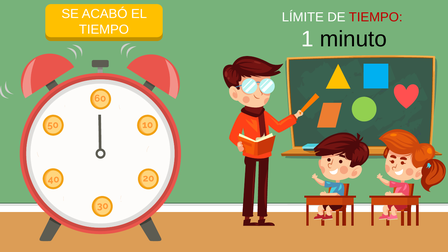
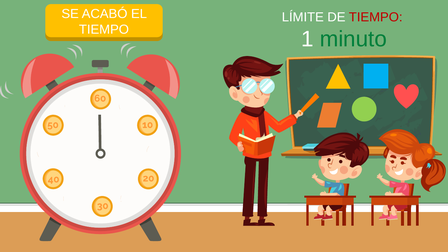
minuto colour: black -> green (353, 39)
